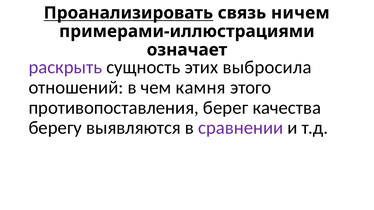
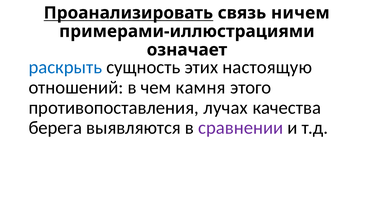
раскрыть colour: purple -> blue (65, 67)
выбросила: выбросила -> настоящую (267, 67)
берег: берег -> лучах (226, 108)
берегу: берегу -> берега (55, 128)
